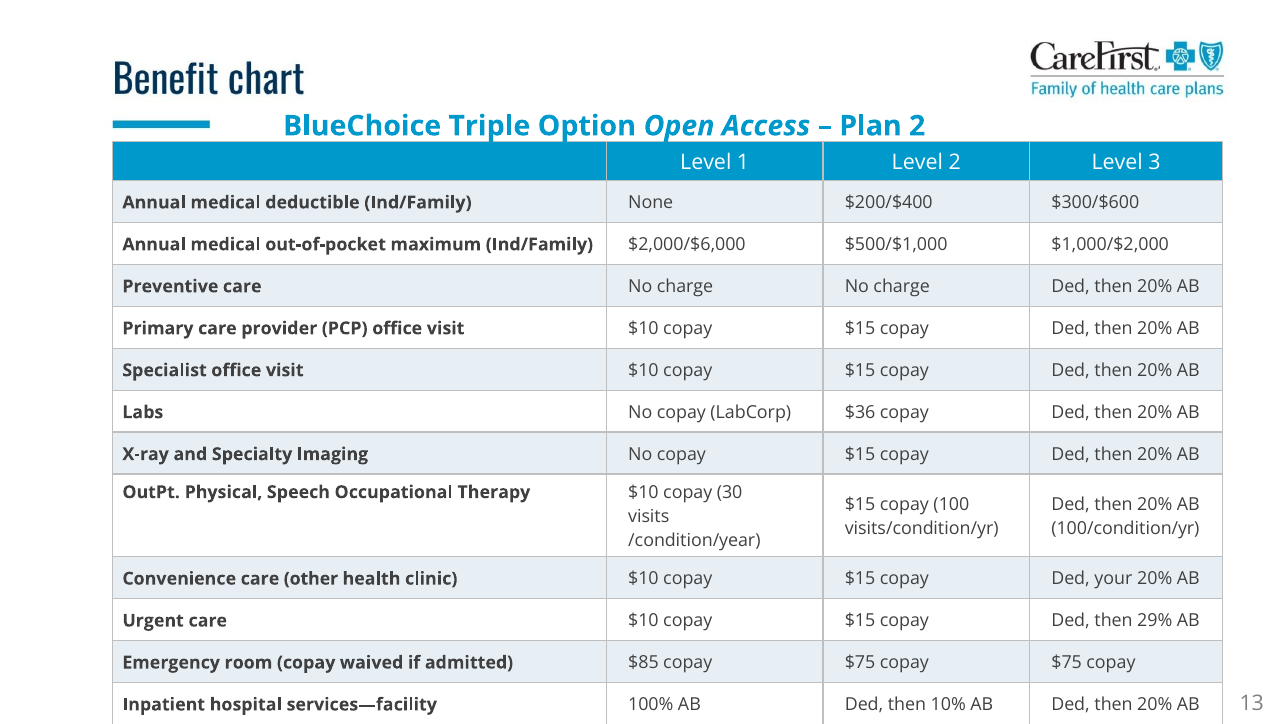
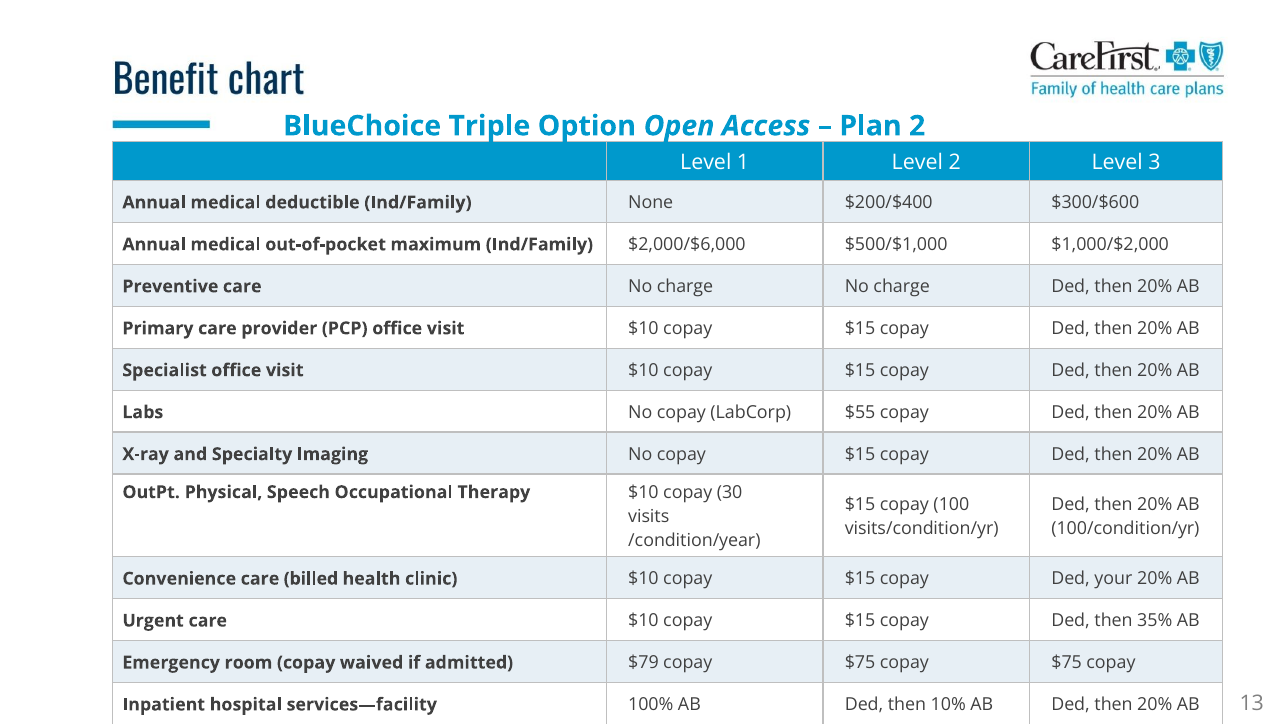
$36: $36 -> $55 (860, 412)
other: other -> billed (311, 579)
29%: 29% -> 35% (1155, 621)
$85: $85 -> $79 (643, 663)
